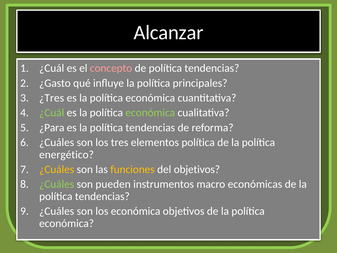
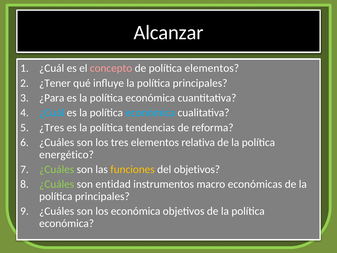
de política tendencias: tendencias -> elementos (212, 68)
¿Gasto: ¿Gasto -> ¿Tener (55, 83)
¿Tres: ¿Tres -> ¿Para (52, 98)
¿Cuál colour: light green -> light blue (52, 113)
económica colour: light green -> light blue (150, 113)
¿Para: ¿Para -> ¿Tres (52, 127)
elementos política: política -> relativa (198, 142)
¿Cuáles colour: yellow -> light green (57, 169)
pueden: pueden -> entidad (113, 184)
tendencias: tendencias -> principales (102, 196)
